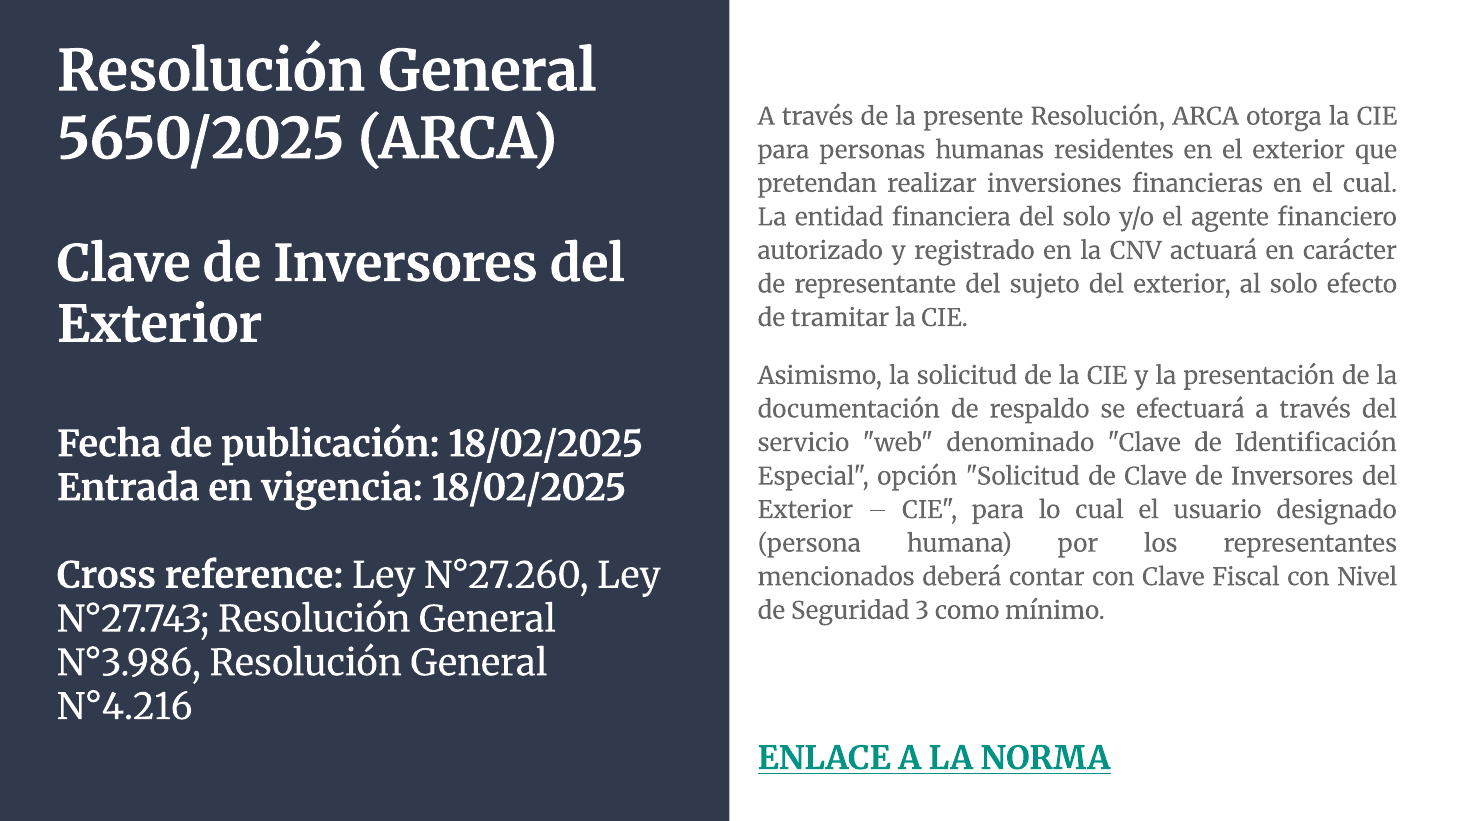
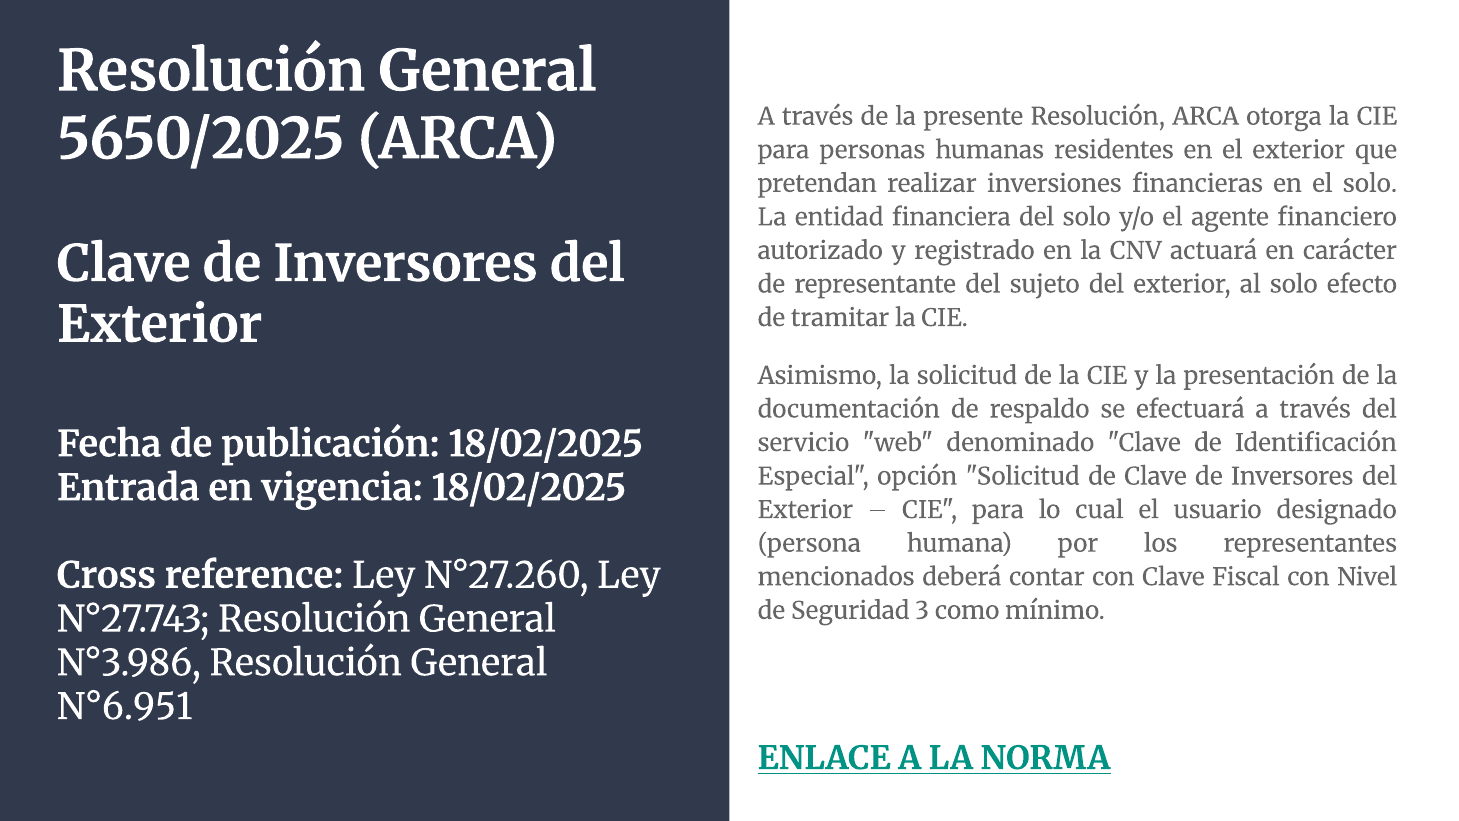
el cual: cual -> solo (1370, 184)
N°4.216: N°4.216 -> N°6.951 (125, 707)
